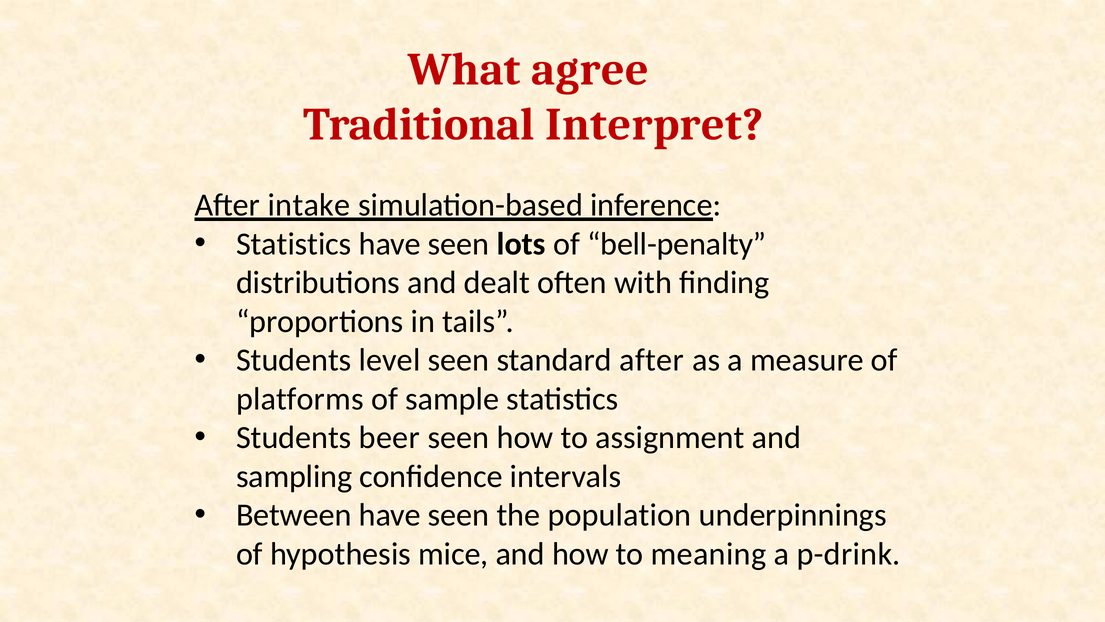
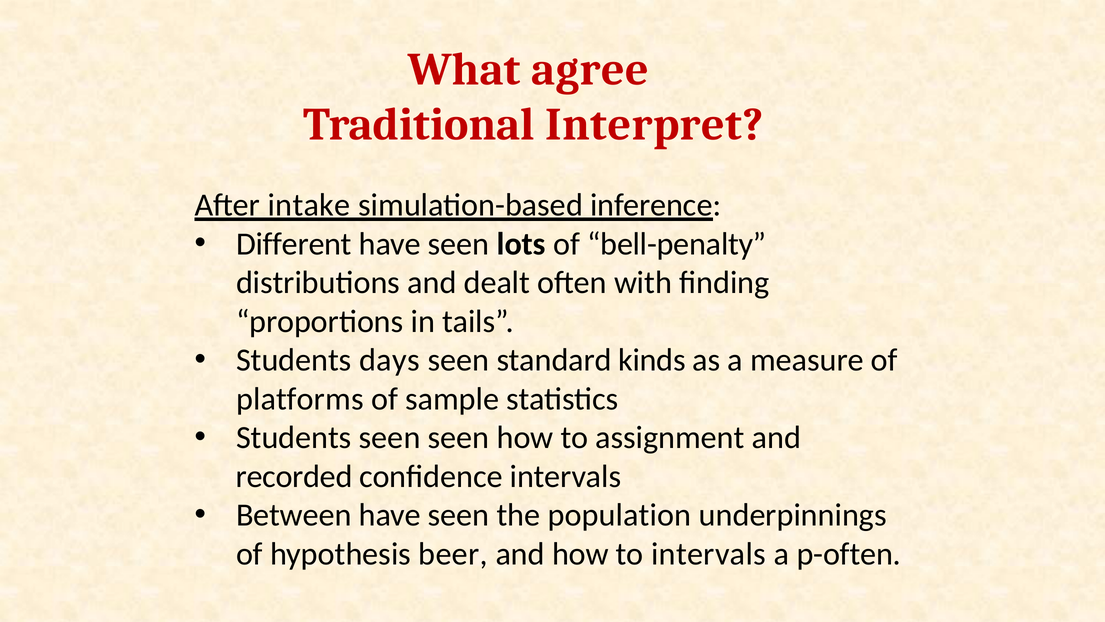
Statistics: Statistics -> Different (294, 244)
level: level -> days (389, 360)
standard after: after -> kinds (652, 360)
Students beer: beer -> seen (390, 437)
sampling: sampling -> recorded (294, 476)
mice: mice -> beer (453, 553)
to meaning: meaning -> intervals (709, 553)
p-drink: p-drink -> p-often (849, 553)
